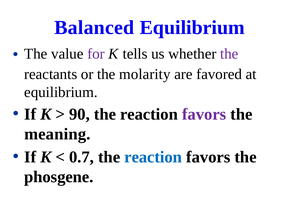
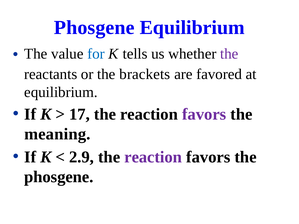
Balanced: Balanced -> Phosgene (94, 28)
for colour: purple -> blue (96, 54)
molarity: molarity -> brackets (145, 74)
90: 90 -> 17 (79, 114)
0.7: 0.7 -> 2.9 (81, 157)
reaction colour: blue -> purple (153, 157)
